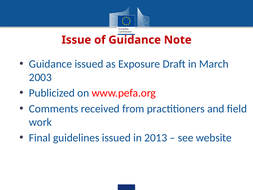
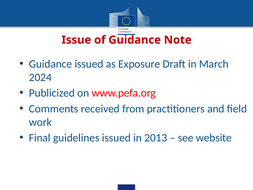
2003: 2003 -> 2024 (40, 77)
